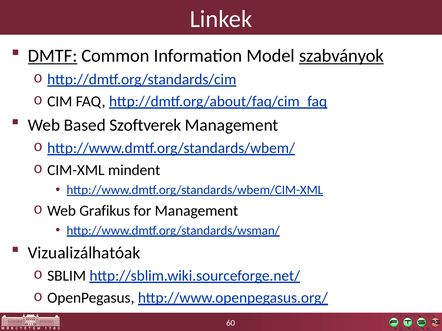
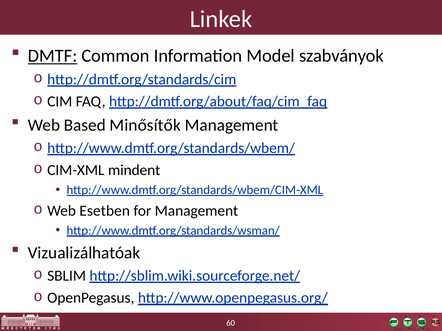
szabványok underline: present -> none (341, 56)
Szoftverek: Szoftverek -> Minősítők (145, 125)
Grafikus: Grafikus -> Esetben (105, 211)
